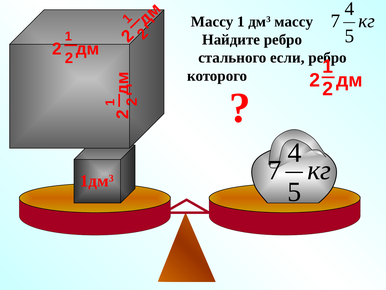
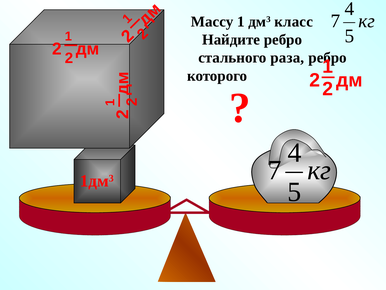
дм3 массу: массу -> класс (294, 22)
если: если -> раза (287, 58)
